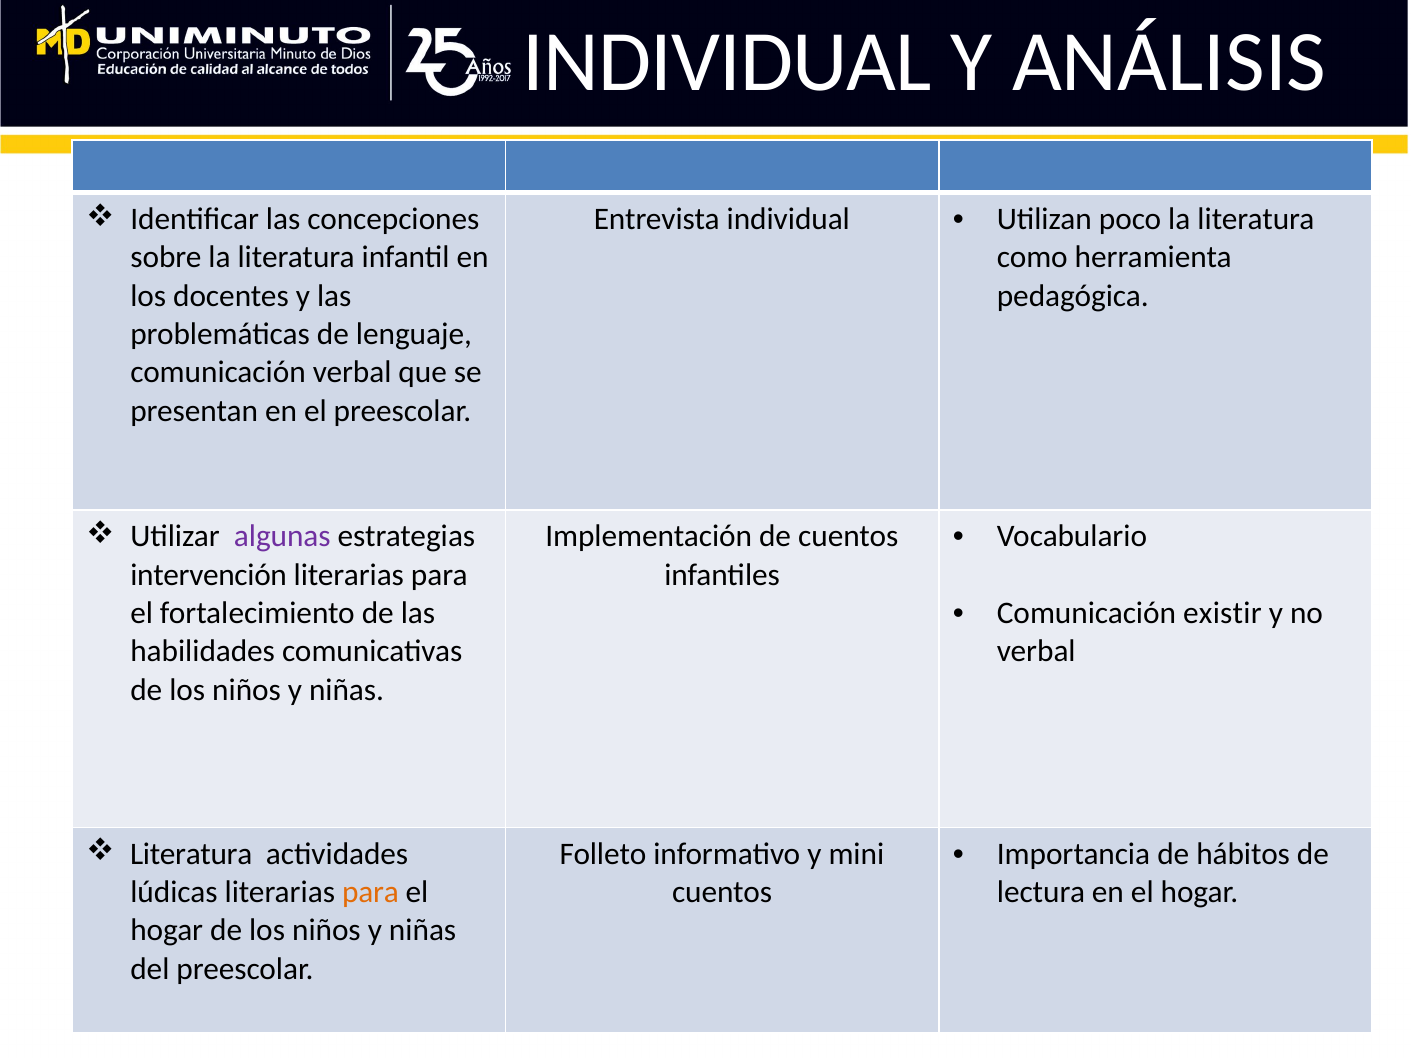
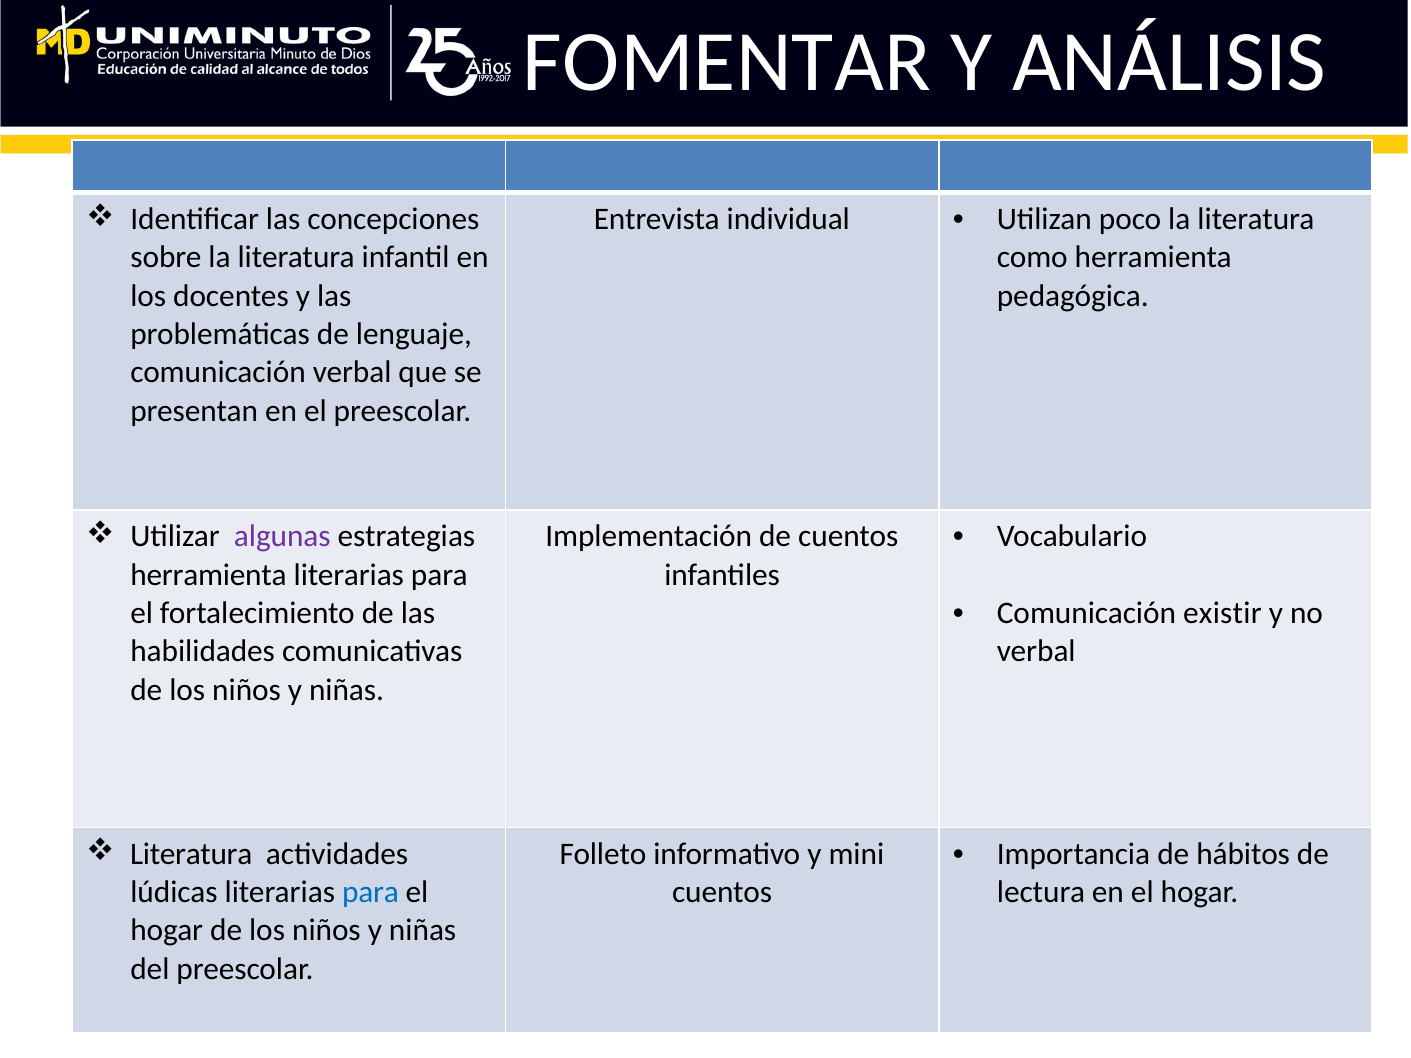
INDIVIDUAL: INDIVIDUAL -> FOMENTAR (727, 62)
intervención: intervención -> herramienta (209, 575)
para colour: orange -> blue (370, 892)
